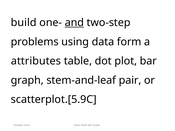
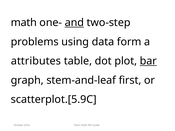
build: build -> math (24, 23)
bar underline: none -> present (148, 61)
pair: pair -> first (130, 80)
